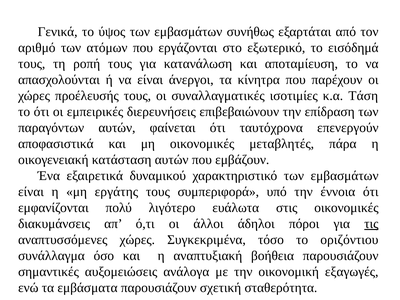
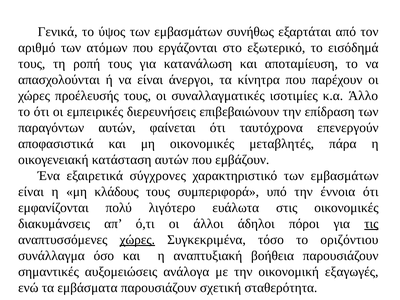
Τάση: Τάση -> Άλλο (363, 96)
δυναμικού: δυναμικού -> σύγχρονες (158, 176)
εργάτης: εργάτης -> κλάδους (117, 192)
χώρες underline: none -> present (137, 240)
